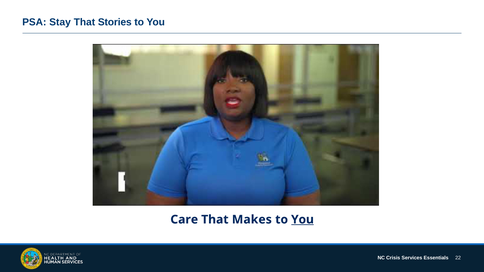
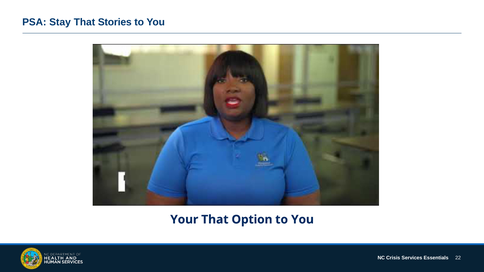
Care: Care -> Your (184, 220)
Makes: Makes -> Option (252, 220)
You underline: present -> none (302, 220)
